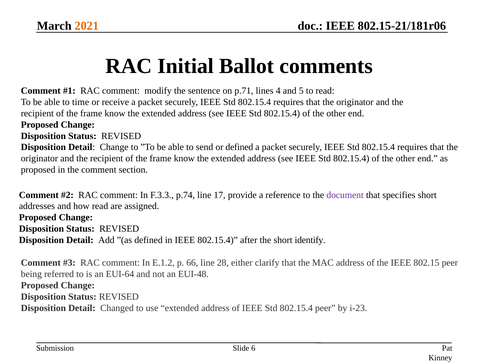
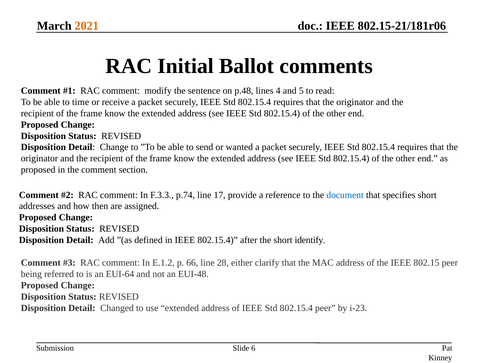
p.71: p.71 -> p.48 (244, 91)
or defined: defined -> wanted (239, 147)
document colour: purple -> blue (345, 195)
how read: read -> then (100, 206)
